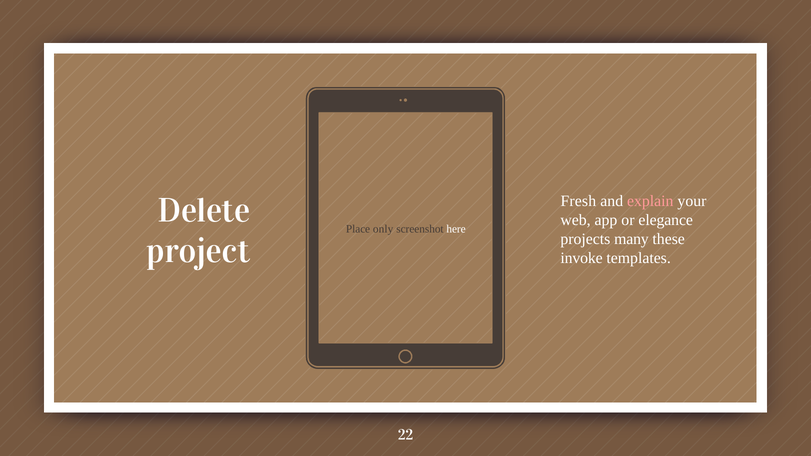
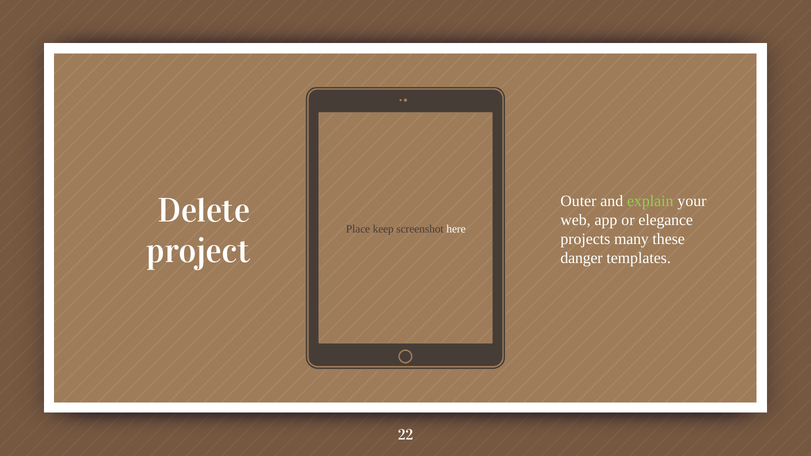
Fresh: Fresh -> Outer (578, 201)
explain colour: pink -> light green (650, 201)
only: only -> keep (383, 229)
invoke: invoke -> danger (582, 258)
